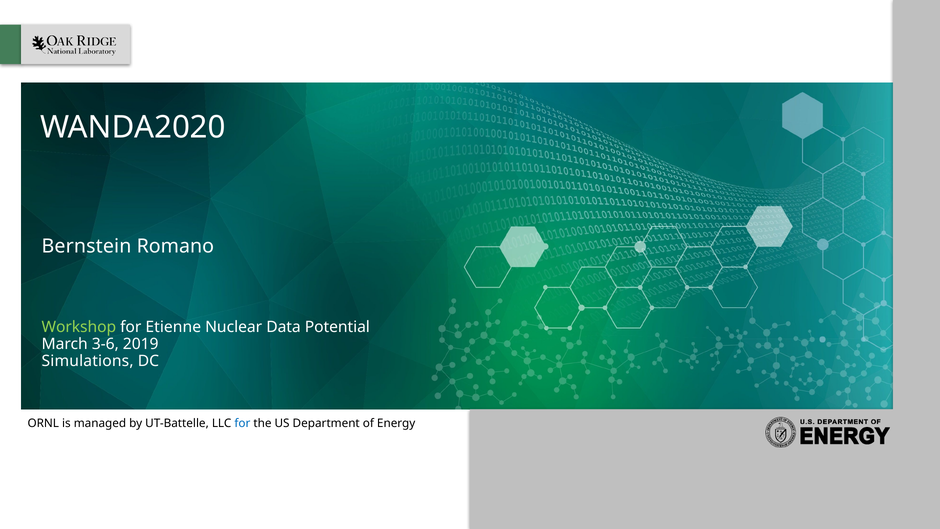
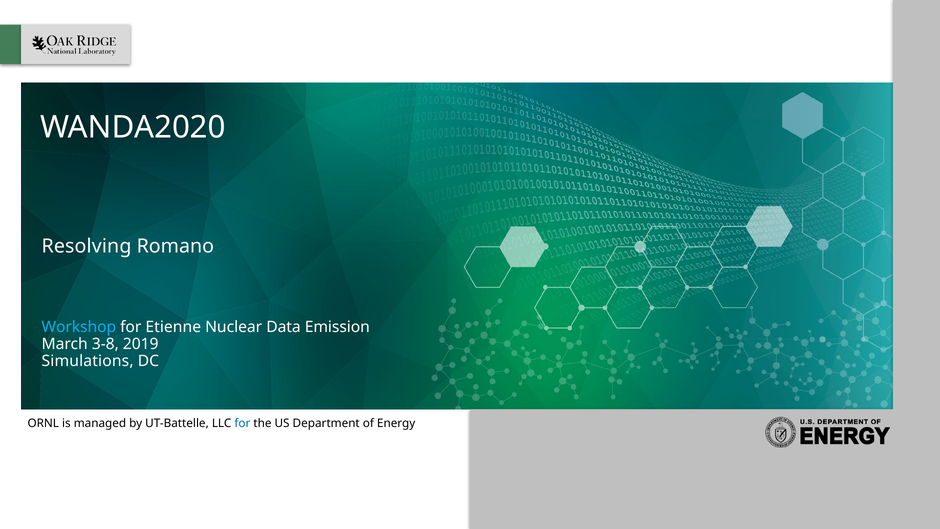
Bernstein: Bernstein -> Resolving (86, 246)
Workshop colour: light green -> light blue (79, 327)
Potential: Potential -> Emission (337, 327)
3-6: 3-6 -> 3-8 (105, 344)
